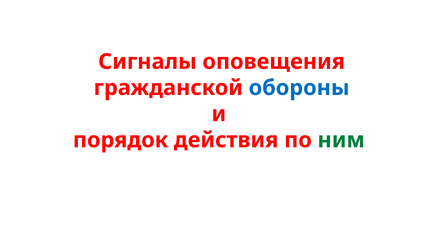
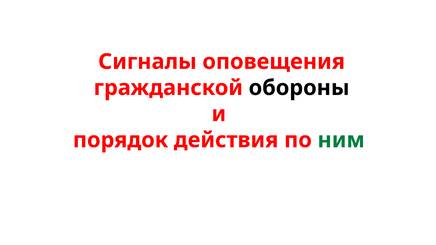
обороны colour: blue -> black (299, 88)
